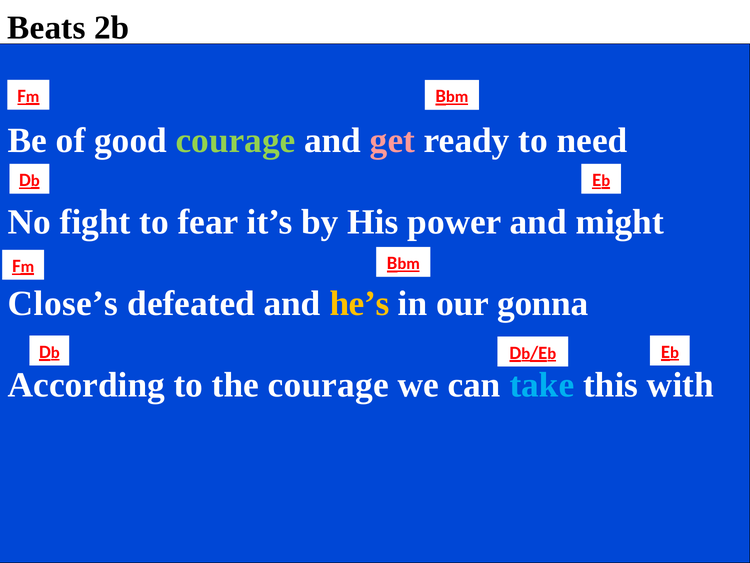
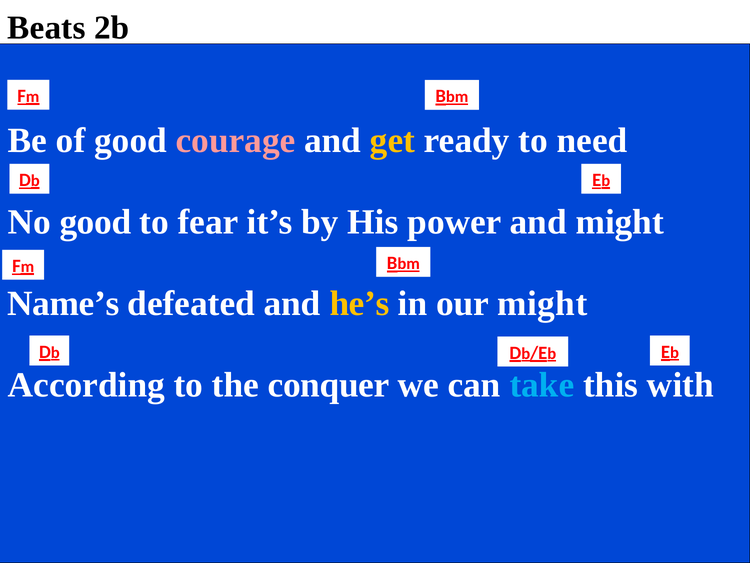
courage colour: light green -> pink (236, 140)
get colour: pink -> yellow (393, 140)
No fight: fight -> good (95, 222)
Close’s: Close’s -> Name’s (63, 303)
our gonna: gonna -> might (542, 303)
the courage: courage -> conquer (329, 385)
